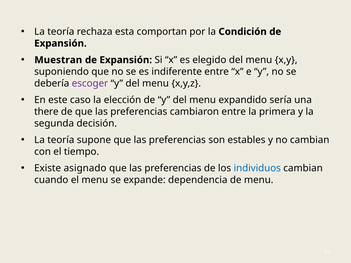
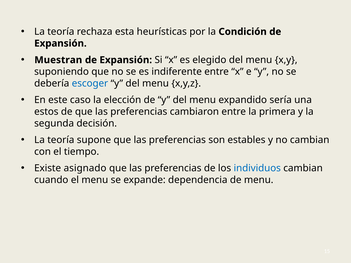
comportan: comportan -> heurísticas (162, 32)
escoger colour: purple -> blue (90, 83)
there: there -> estos (46, 112)
